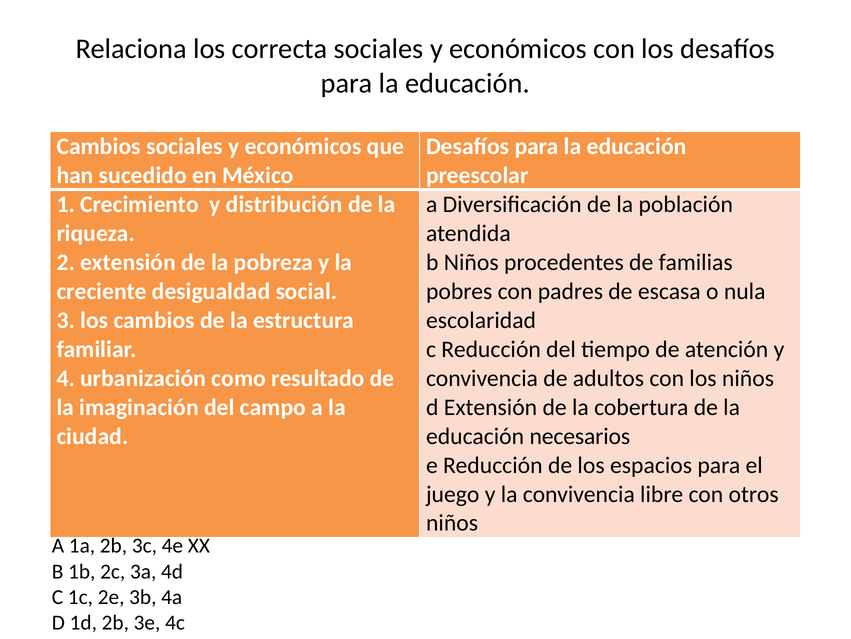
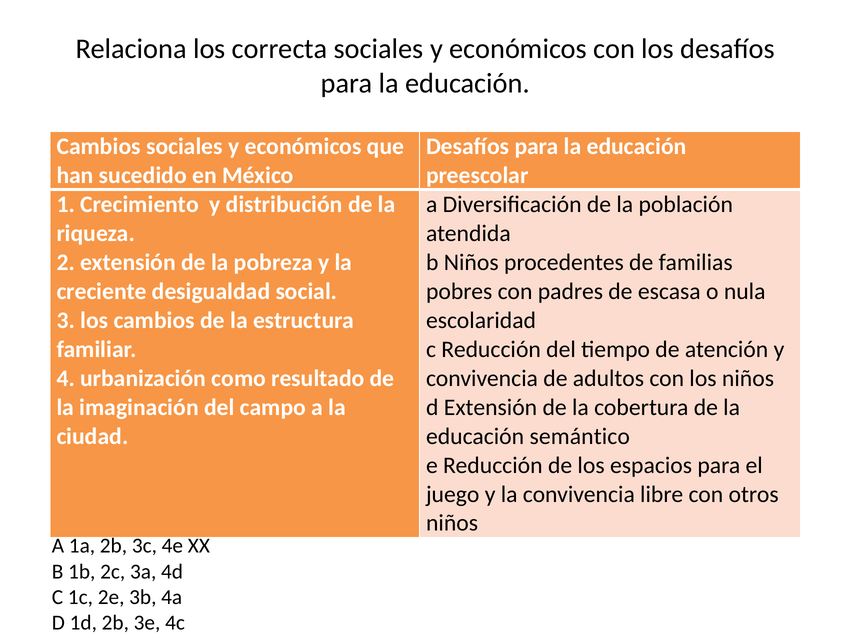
necesarios: necesarios -> semántico (580, 436)
